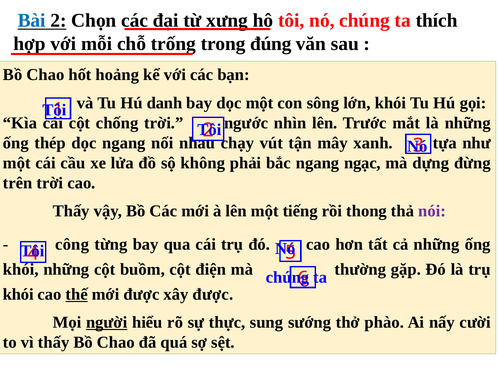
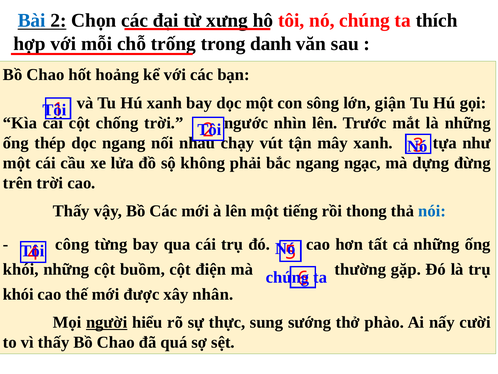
đúng: đúng -> danh (271, 44)
Hú danh: danh -> xanh (164, 103)
lớn khói: khói -> giận (390, 103)
nói colour: purple -> blue (432, 211)
thế underline: present -> none (77, 294)
xây được: được -> nhân (213, 294)
